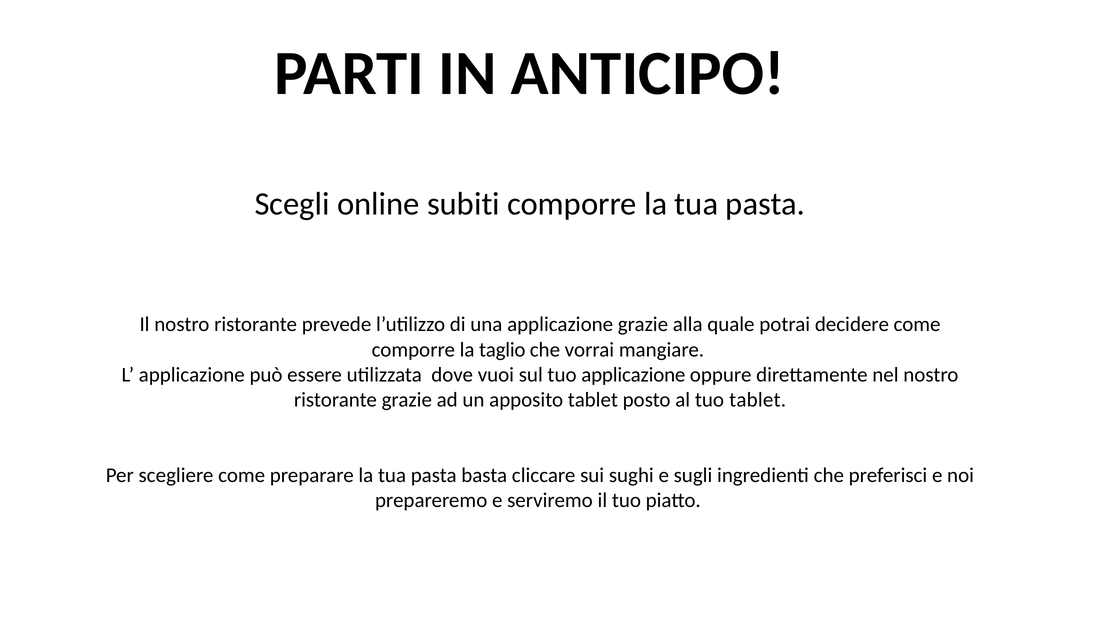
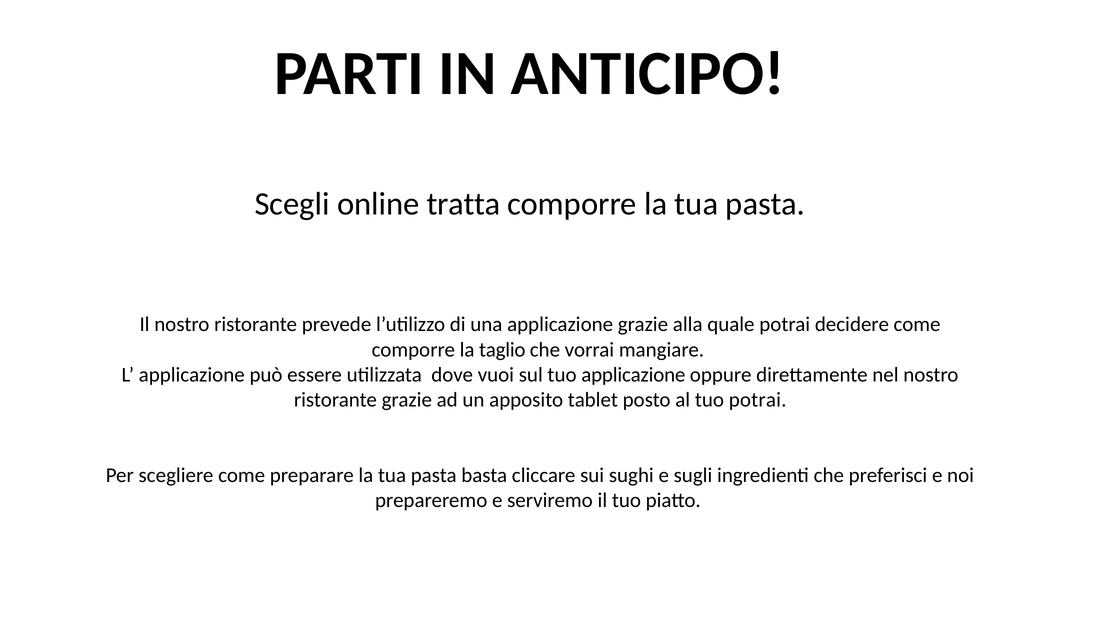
subiti: subiti -> tratta (464, 204)
tuo tablet: tablet -> potrai (758, 400)
